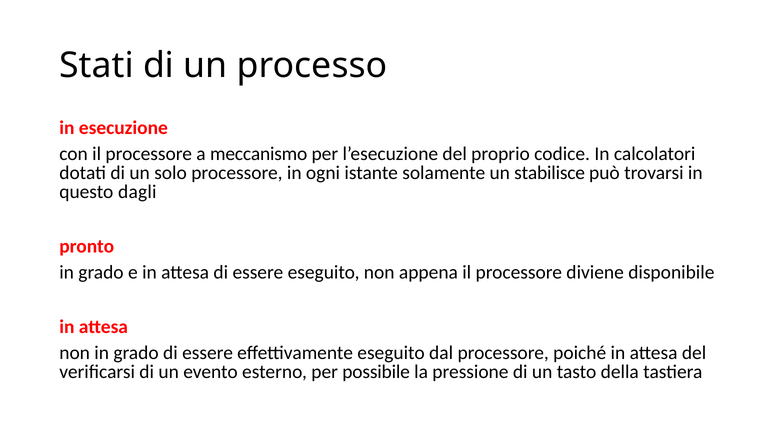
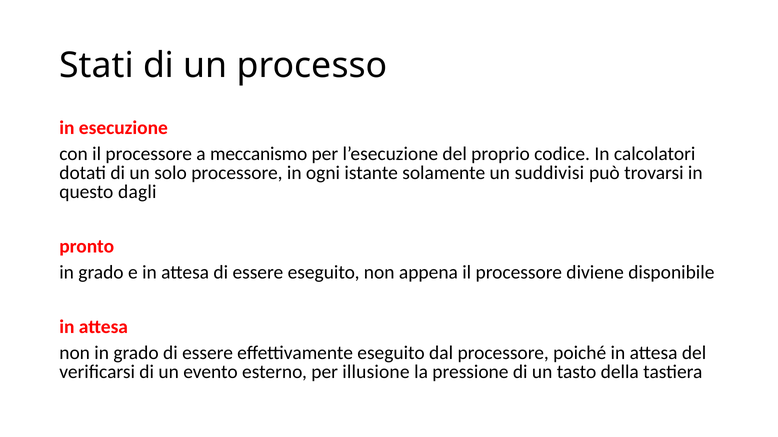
stabilisce: stabilisce -> suddivisi (549, 173)
possibile: possibile -> illusione (376, 372)
